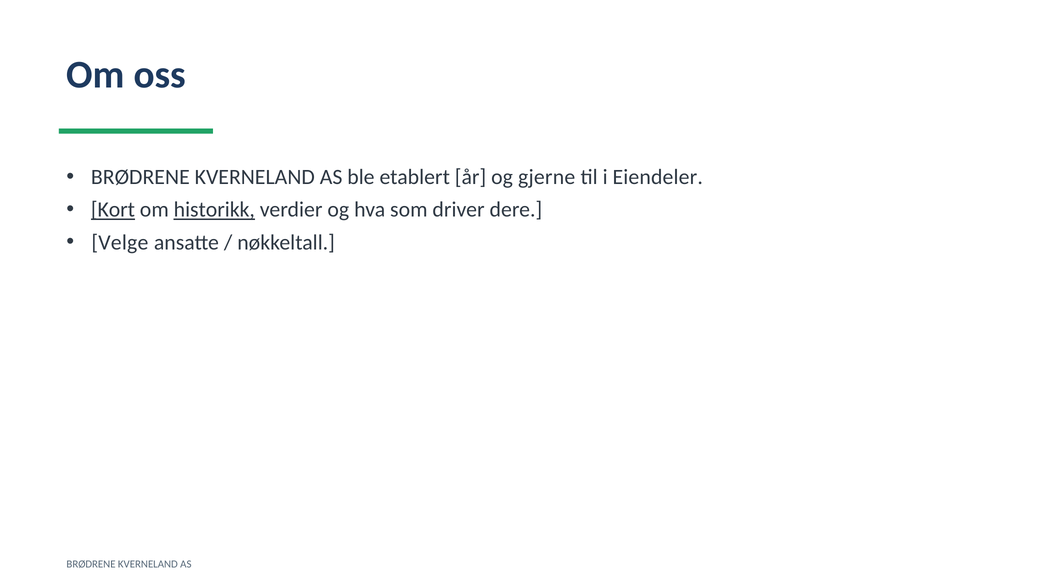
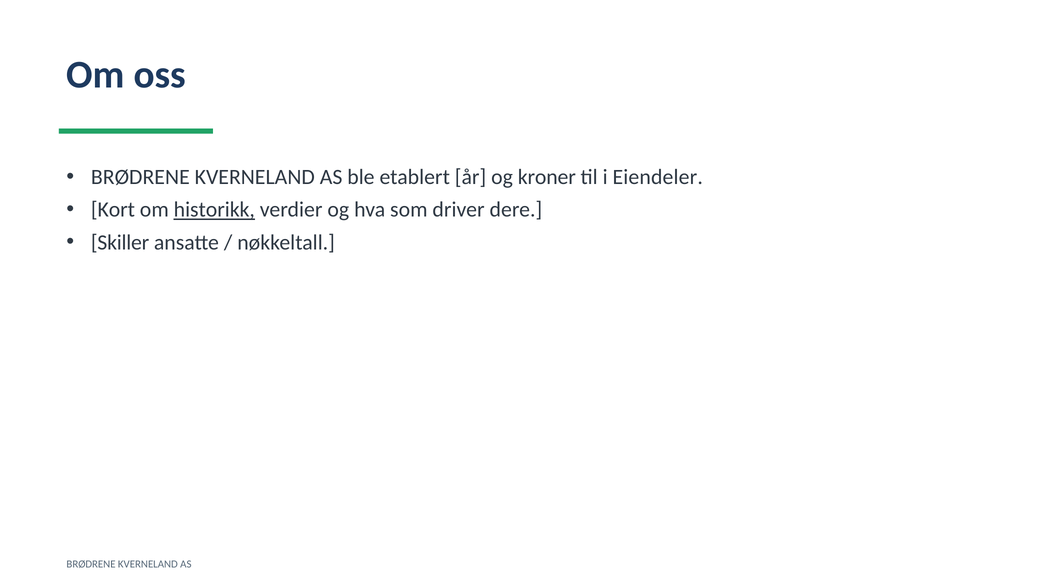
gjerne: gjerne -> kroner (547, 177)
Kort underline: present -> none (113, 210)
Velge: Velge -> Skiller (120, 242)
